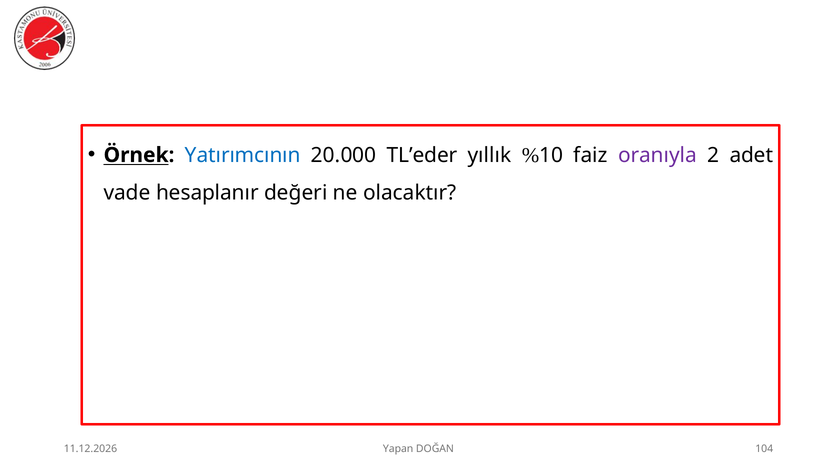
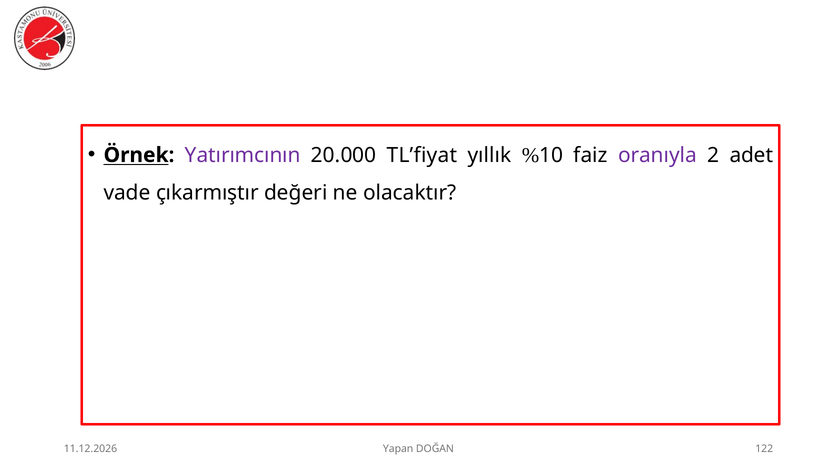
Yatırımcının colour: blue -> purple (243, 155)
TL’eder: TL’eder -> TL’fiyat (422, 155)
hesaplanır: hesaplanır -> çıkarmıştır (207, 193)
104: 104 -> 122 (764, 449)
